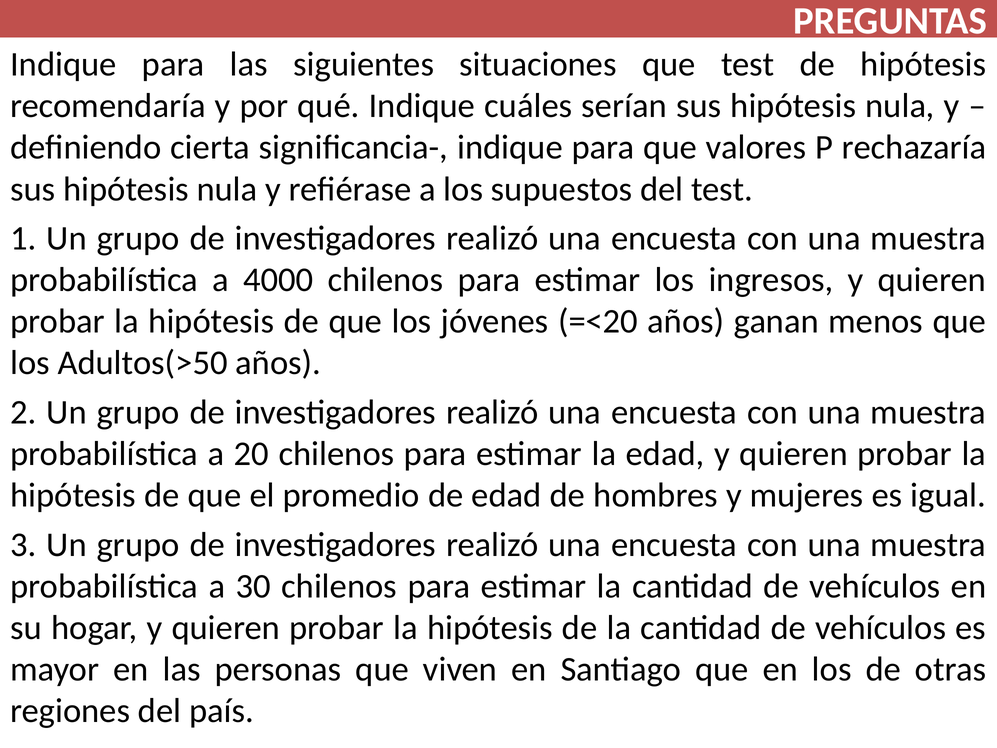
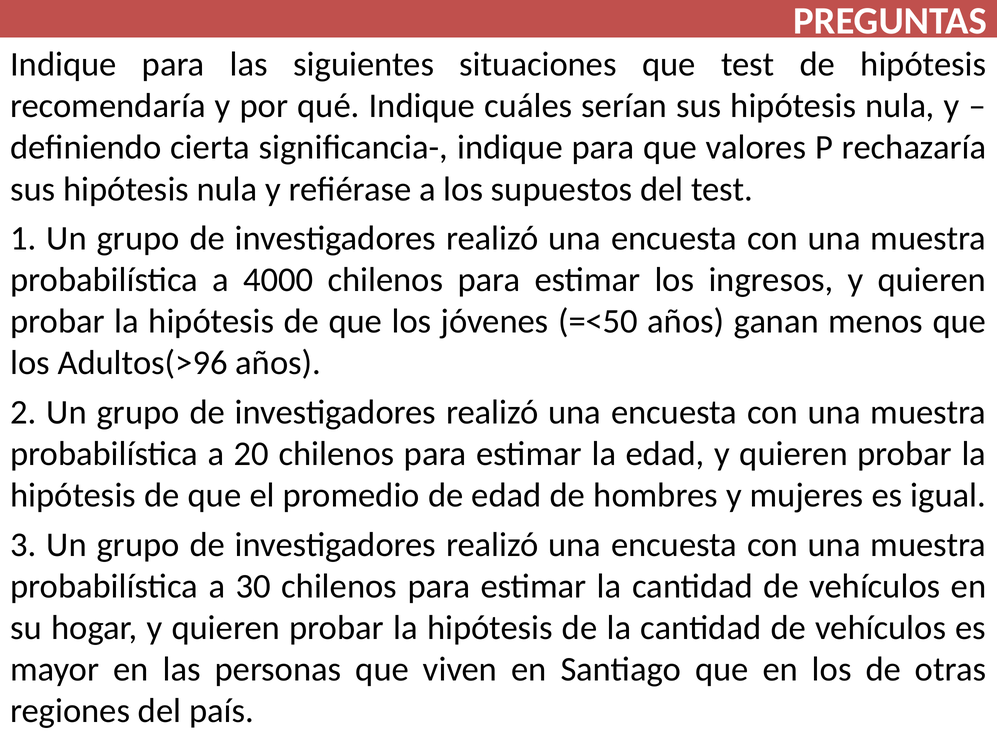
=<20: =<20 -> =<50 (598, 321)
Adultos(>50: Adultos(>50 -> Adultos(>96 (143, 363)
